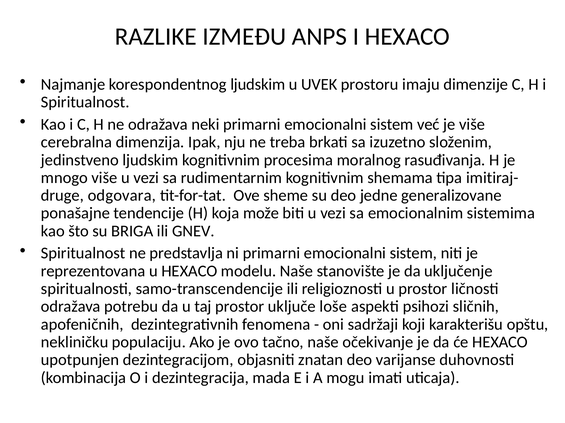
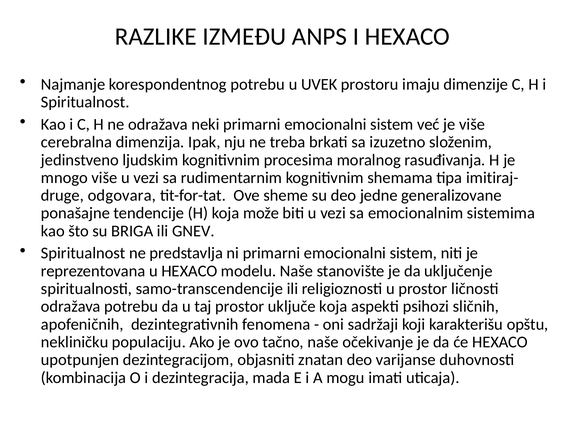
korespondentnog ljudskim: ljudskim -> potrebu (258, 84)
uključe loše: loše -> koja (333, 307)
